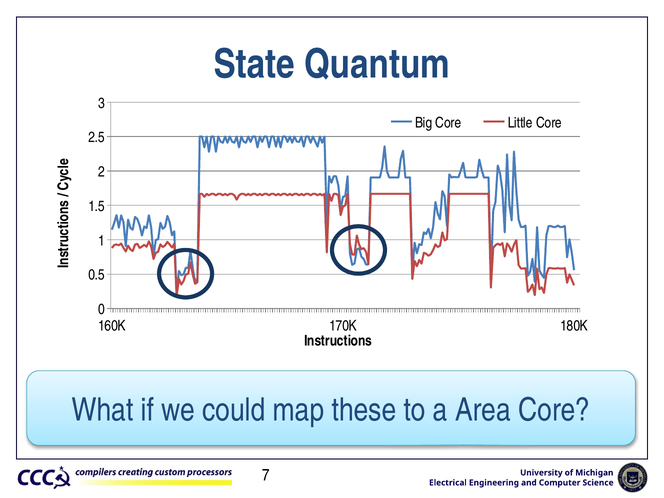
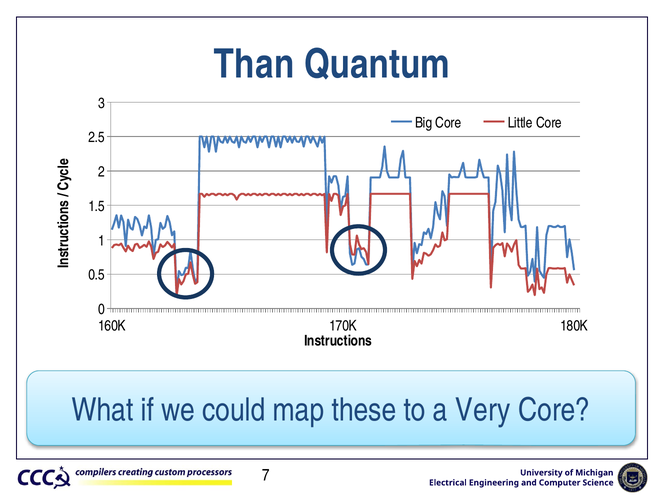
State: State -> Than (254, 64)
Area: Area -> Very (483, 410)
